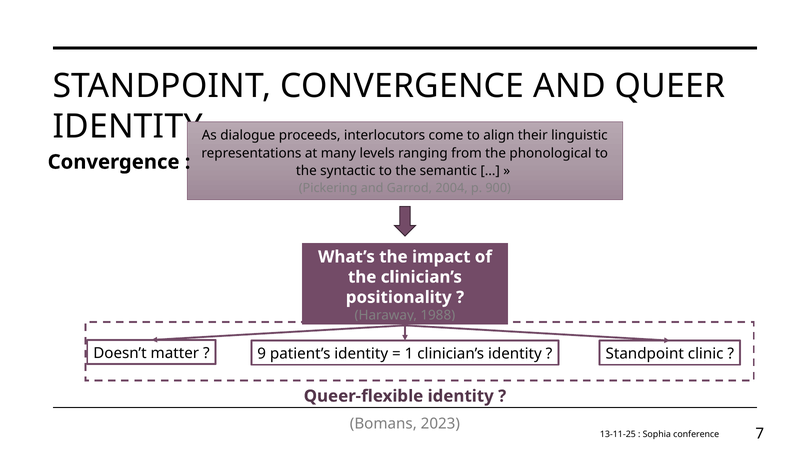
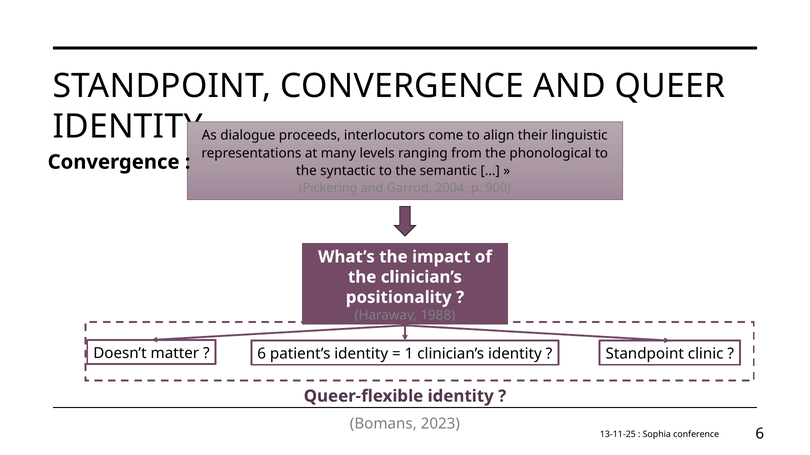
9: 9 -> 6 (262, 354)
conference 7: 7 -> 6 (760, 434)
